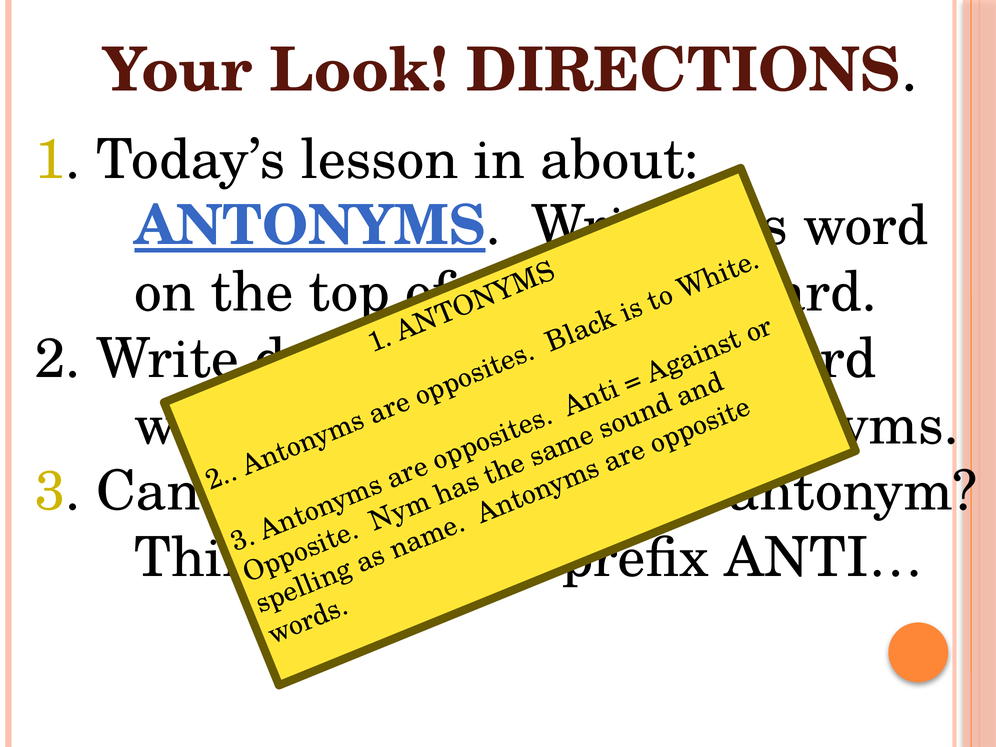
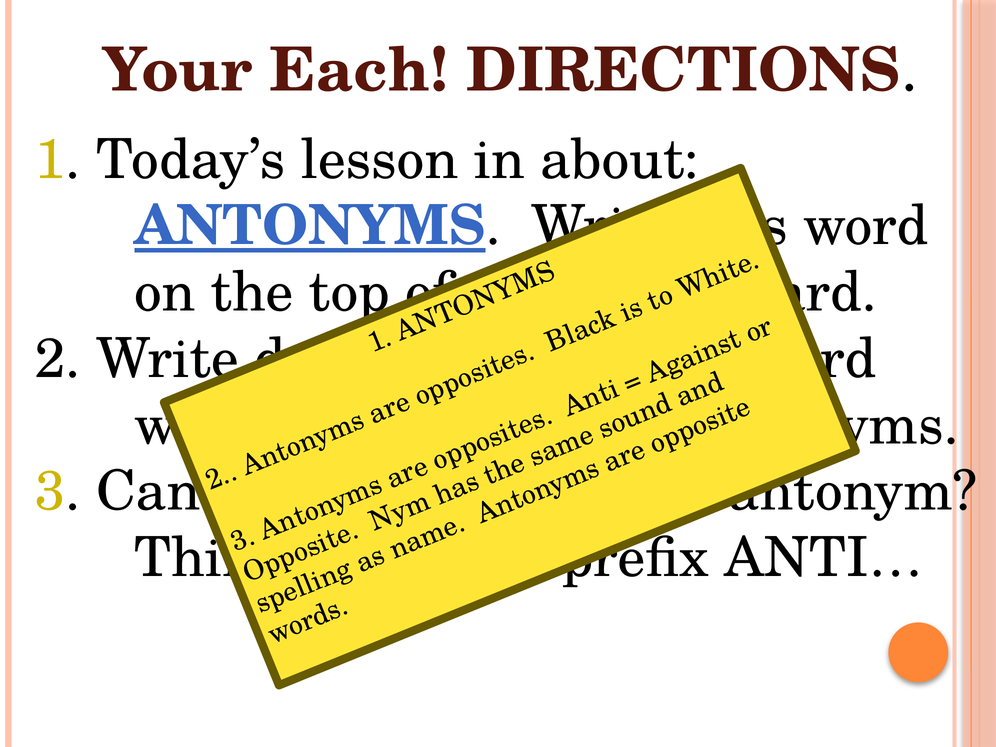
Look: Look -> Each (359, 71)
